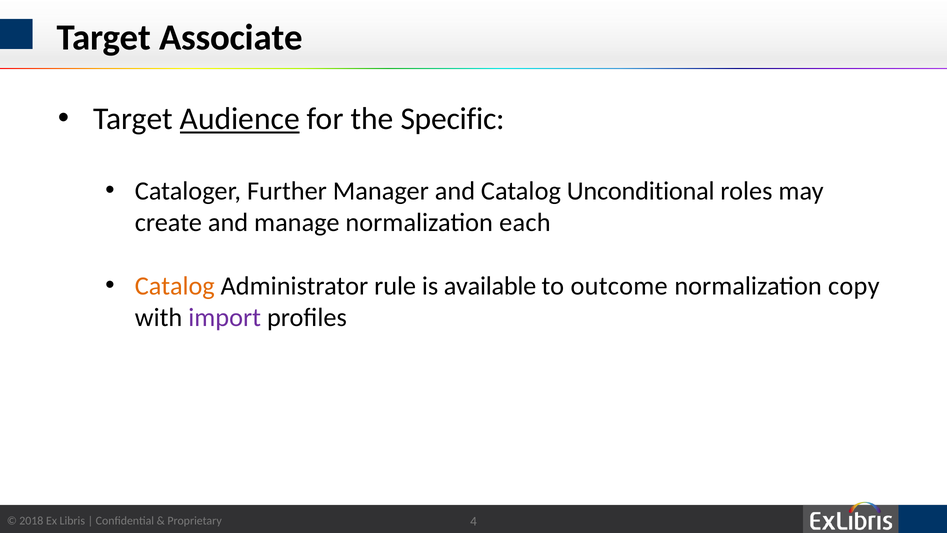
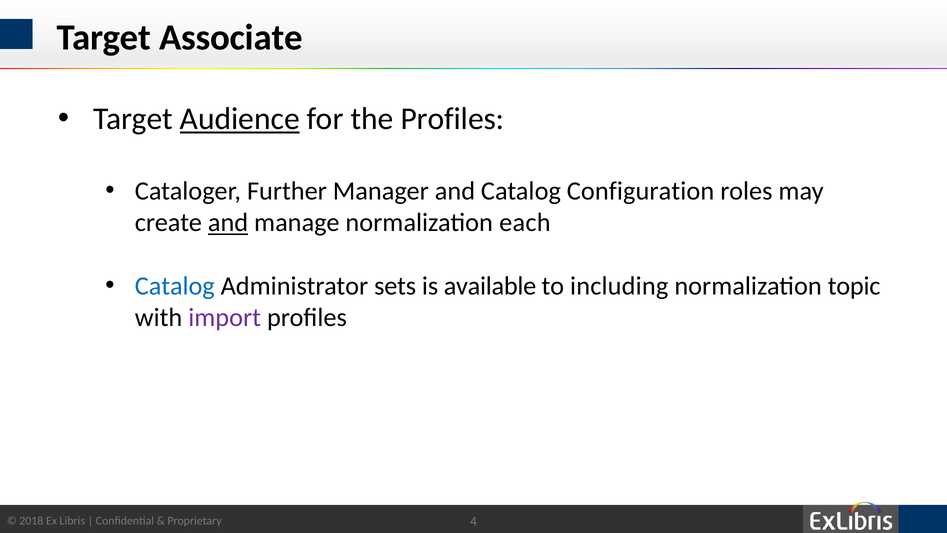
the Specific: Specific -> Profiles (452, 119)
Unconditional: Unconditional -> Configuration (641, 191)
and underline: none -> present (228, 223)
Catalog colour: orange -> blue (175, 286)
rule: rule -> sets (395, 286)
outcome: outcome -> including (619, 286)
copy: copy -> topic (854, 286)
